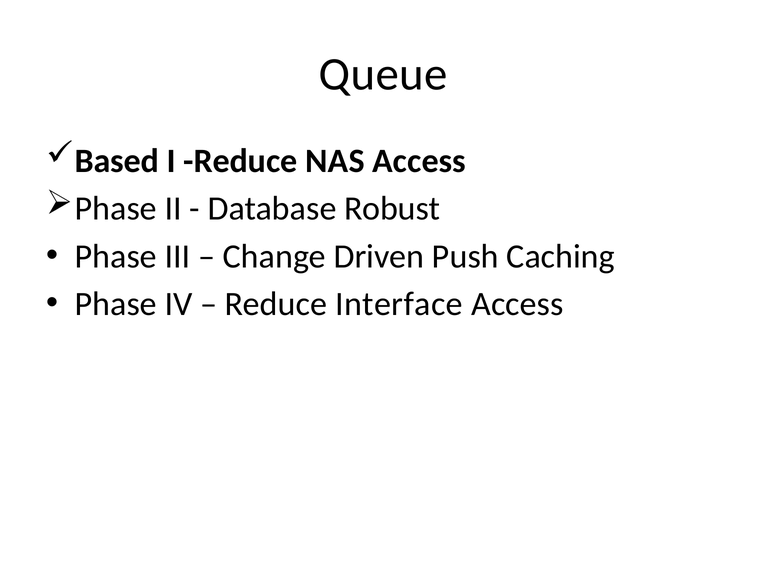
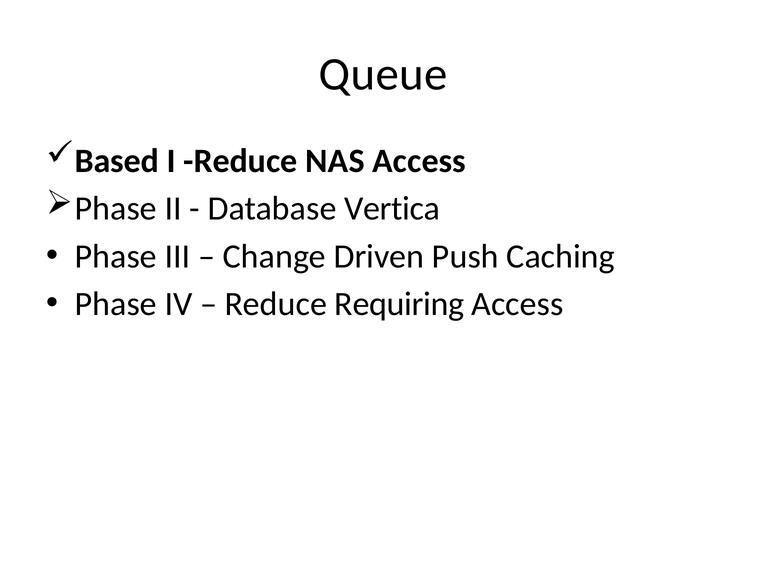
Robust: Robust -> Vertica (392, 209)
Interface: Interface -> Requiring (399, 304)
